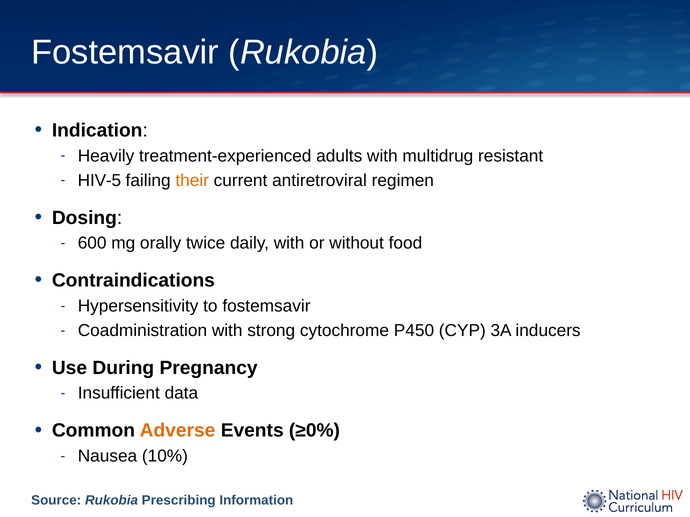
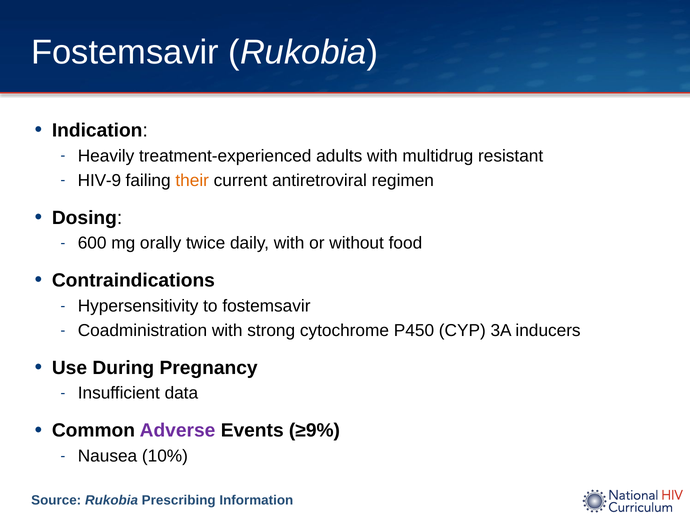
HIV-5: HIV-5 -> HIV-9 (99, 181)
Adverse colour: orange -> purple (178, 431)
≥0%: ≥0% -> ≥9% (314, 431)
